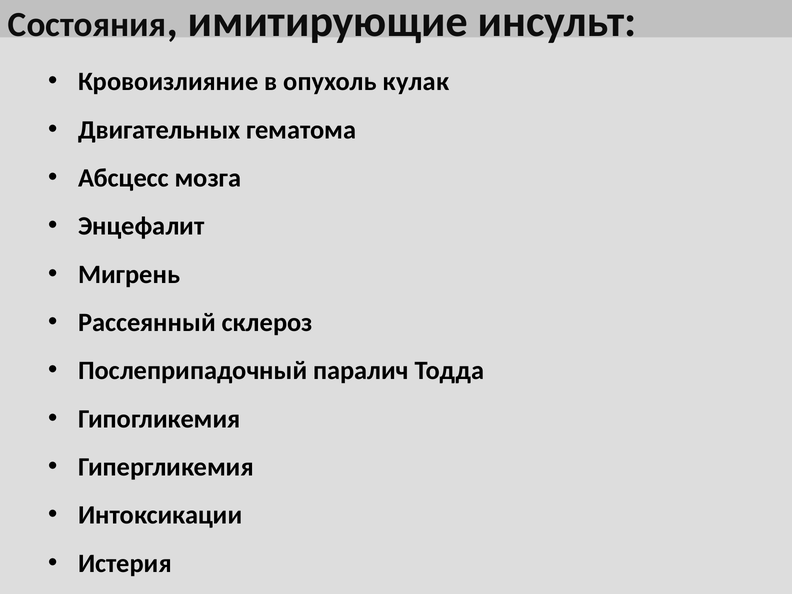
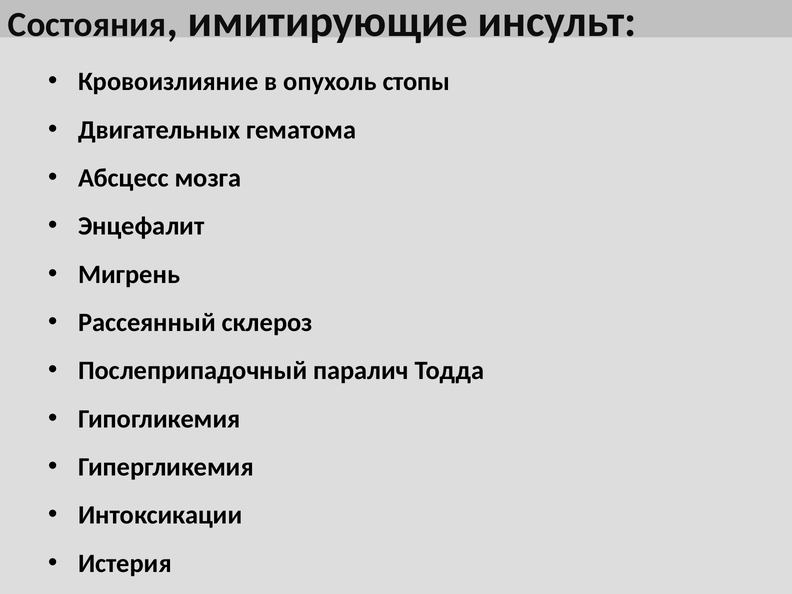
кулак: кулак -> стопы (416, 82)
